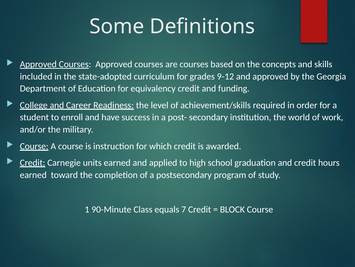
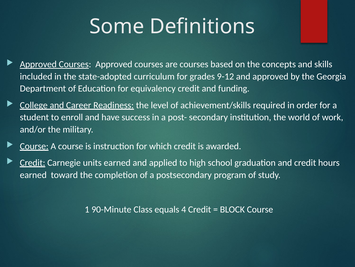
7: 7 -> 4 (184, 209)
